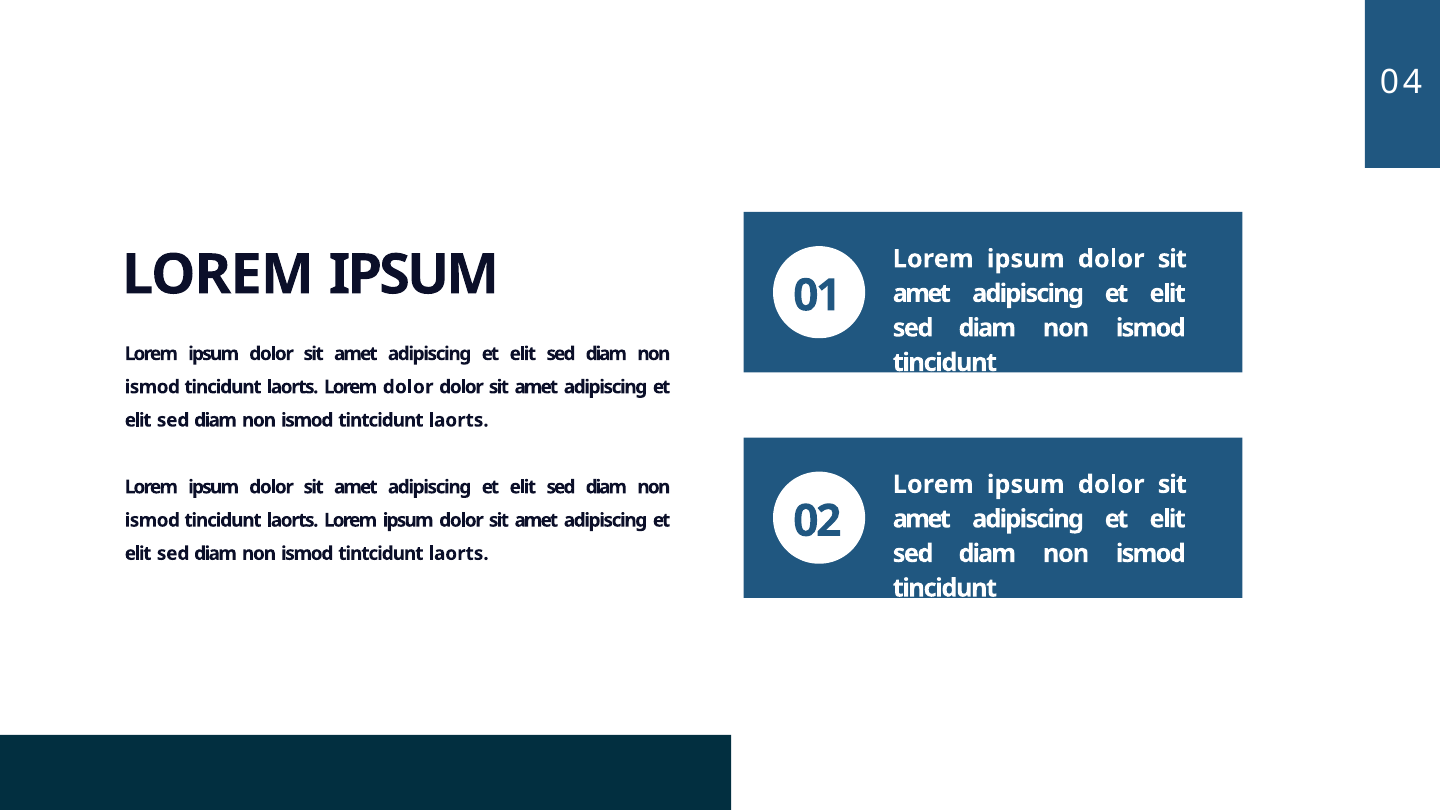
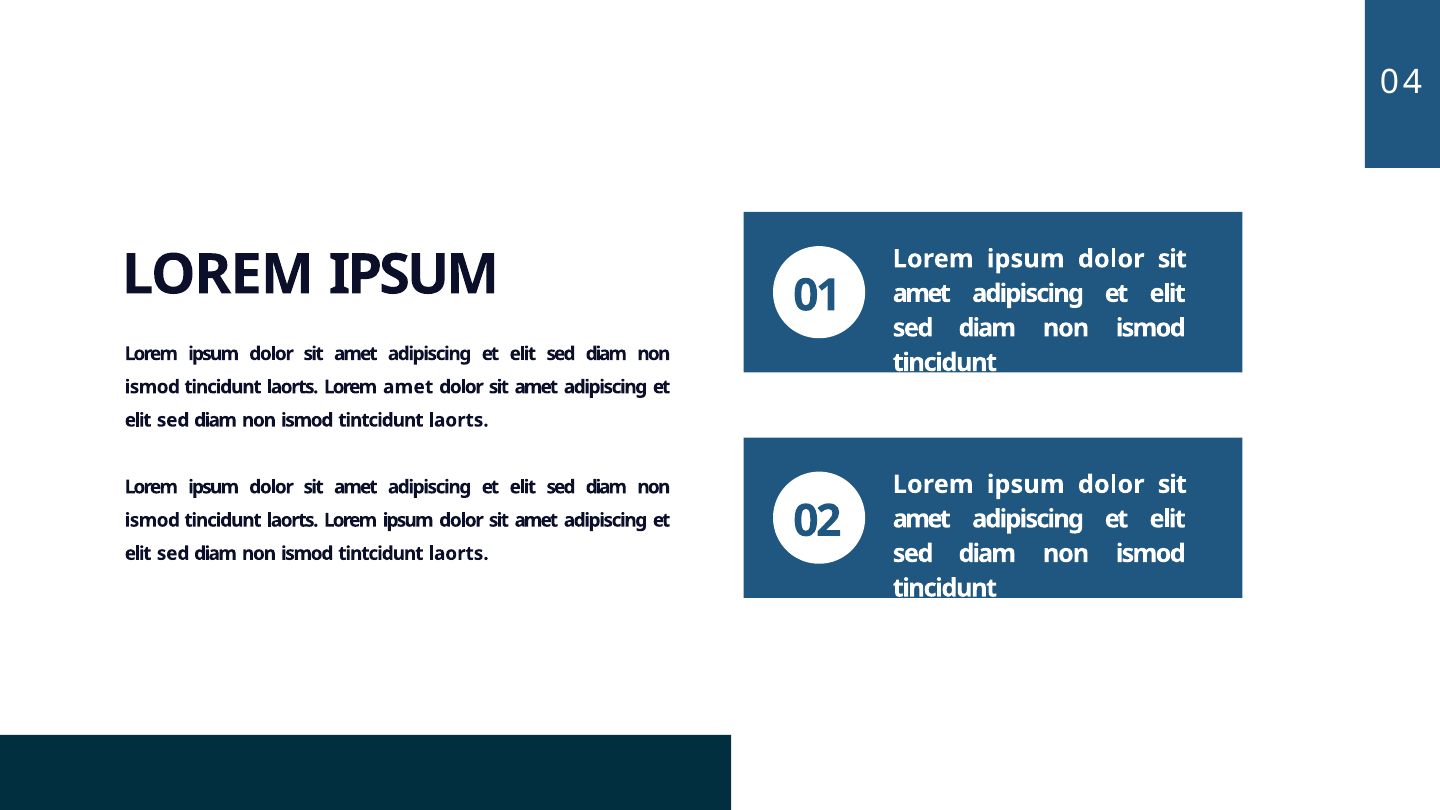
Lorem dolor: dolor -> amet (408, 387)
